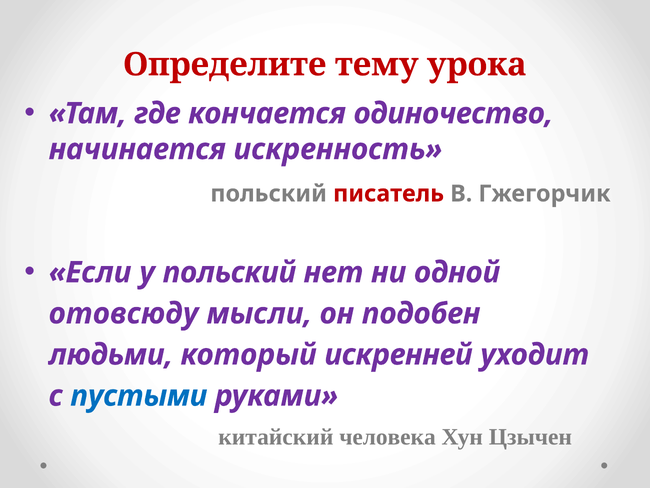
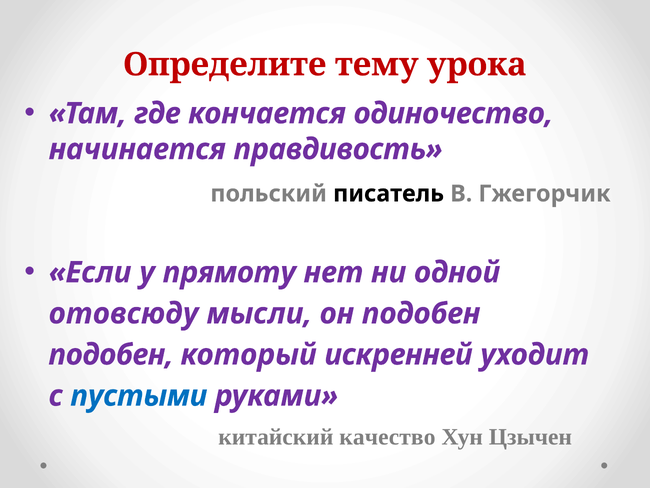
искренность: искренность -> правдивость (338, 149)
писатель colour: red -> black (389, 193)
у польский: польский -> прямоту (229, 272)
людьми: людьми -> подобен (111, 354)
человека: человека -> качество (387, 436)
